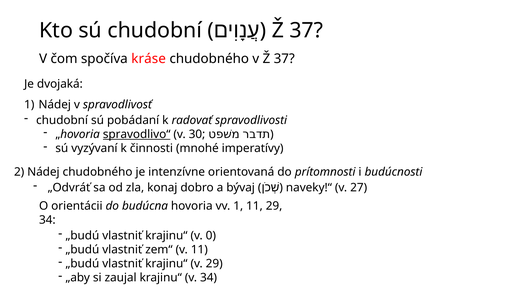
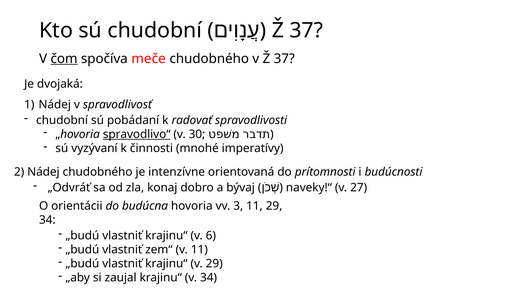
čom underline: none -> present (64, 59)
kráse: kráse -> meče (149, 59)
vv 1: 1 -> 3 (238, 206)
0: 0 -> 6 (211, 236)
